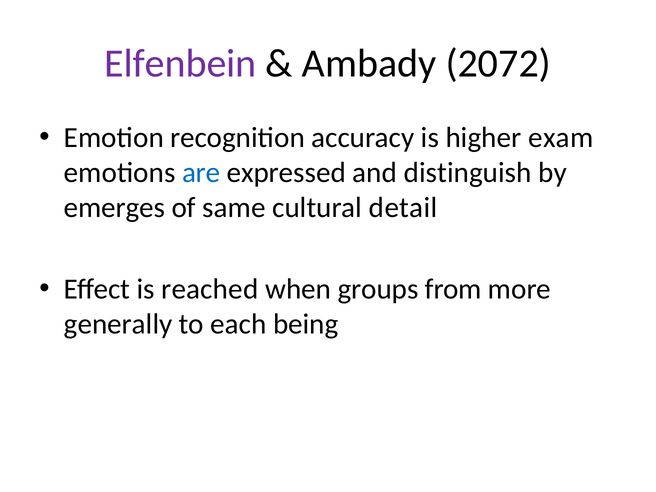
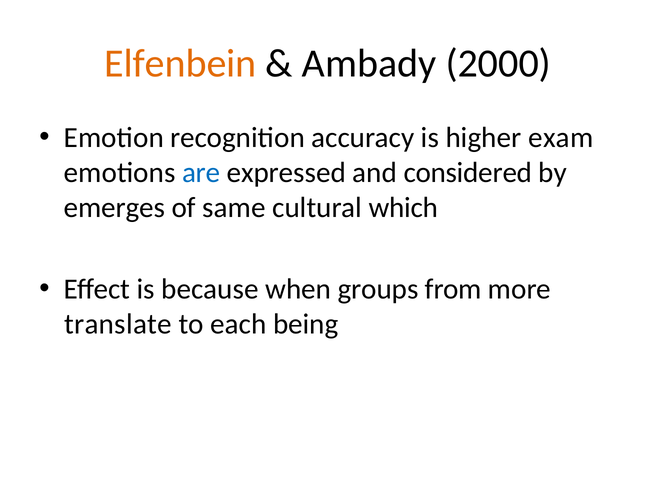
Elfenbein colour: purple -> orange (180, 64)
2072: 2072 -> 2000 (498, 64)
distinguish: distinguish -> considered (468, 173)
detail: detail -> which (403, 208)
reached: reached -> because (210, 289)
generally: generally -> translate (118, 324)
